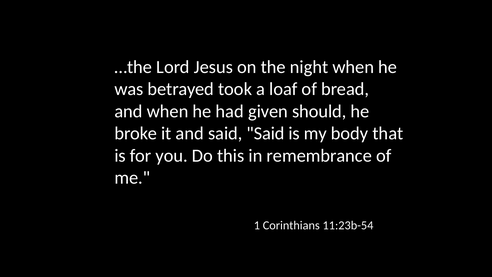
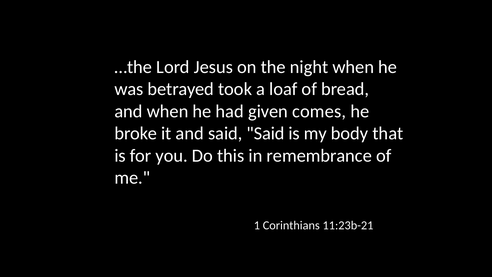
should: should -> comes (319, 111)
11:23b-54: 11:23b-54 -> 11:23b-21 (348, 225)
